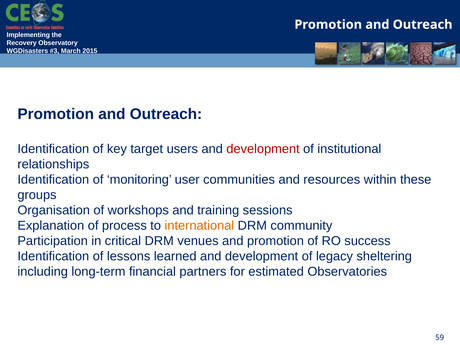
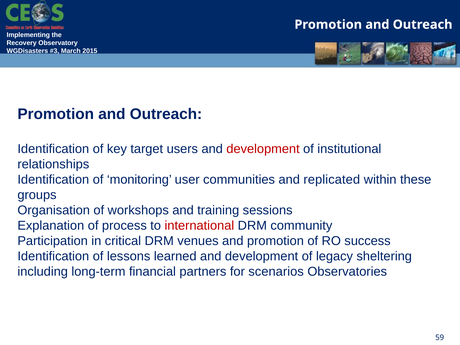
resources: resources -> replicated (332, 180)
international colour: orange -> red (199, 226)
estimated: estimated -> scenarios (276, 272)
